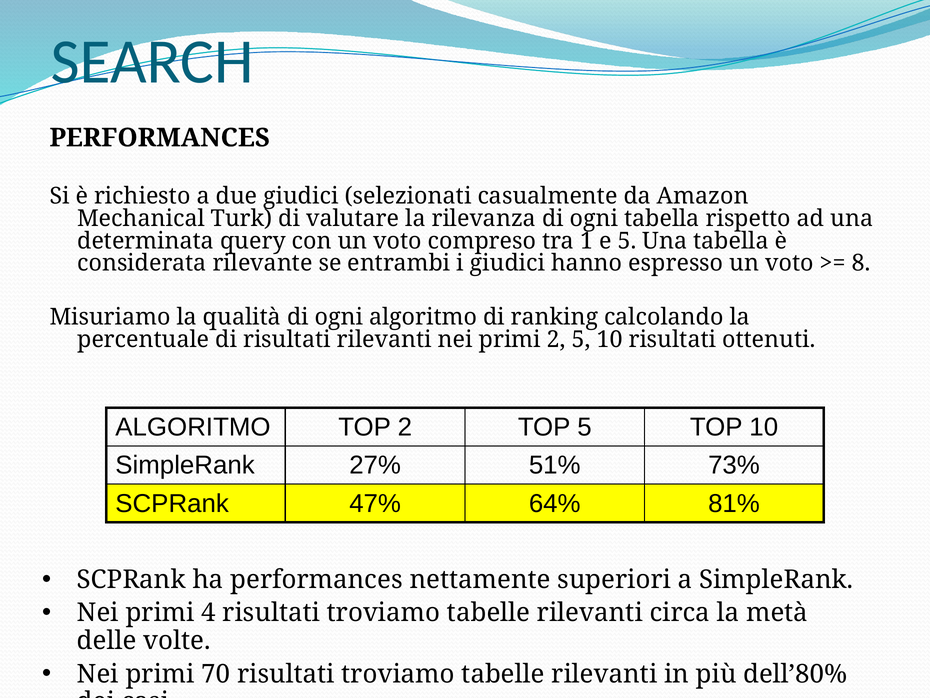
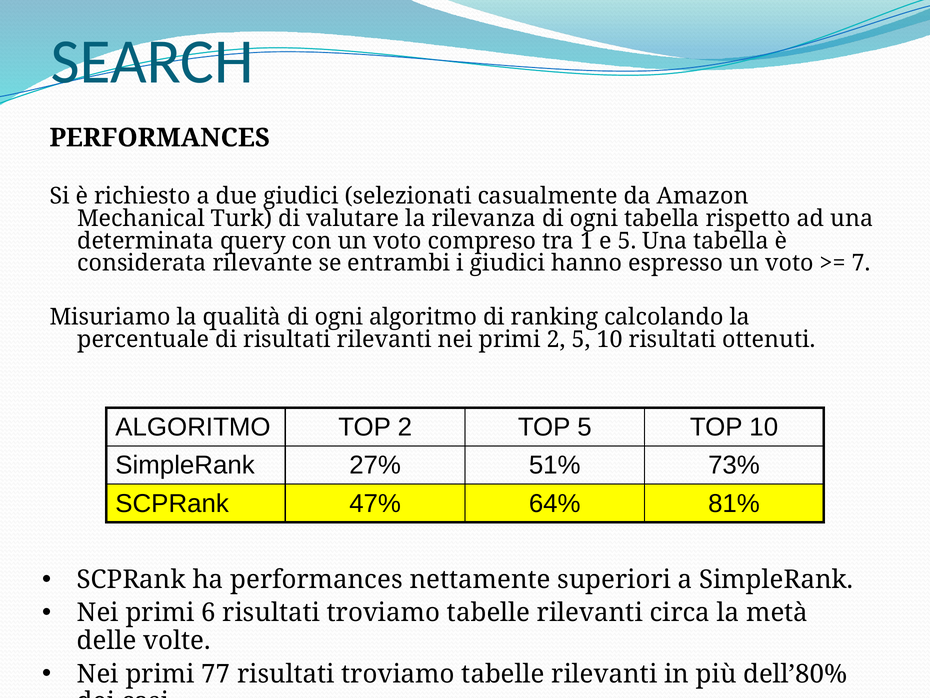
8: 8 -> 7 (861, 263)
4: 4 -> 6 (209, 613)
70: 70 -> 77 (216, 673)
